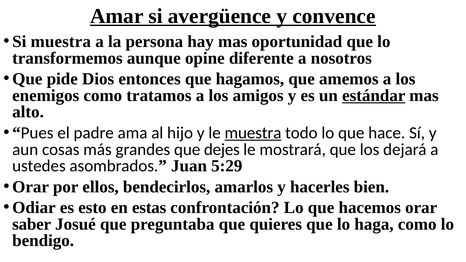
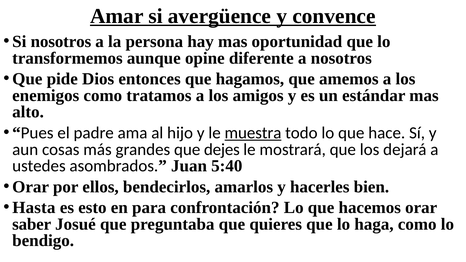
Si muestra: muestra -> nosotros (61, 42)
estándar underline: present -> none (374, 96)
5:29: 5:29 -> 5:40 (227, 166)
Odiar: Odiar -> Hasta (34, 208)
estas: estas -> para (149, 208)
